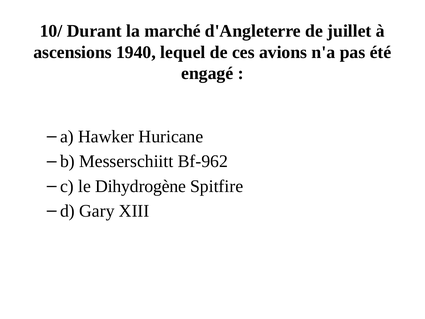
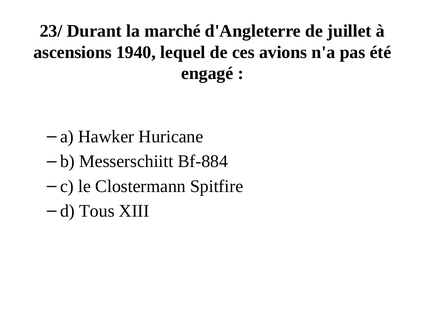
10/: 10/ -> 23/ (51, 31)
Bf-962: Bf-962 -> Bf-884 (203, 161)
Dihydrogène: Dihydrogène -> Clostermann (141, 186)
Gary: Gary -> Tous (97, 211)
